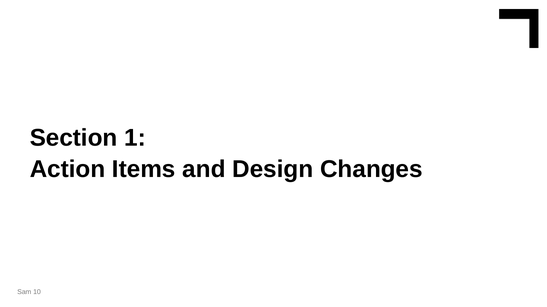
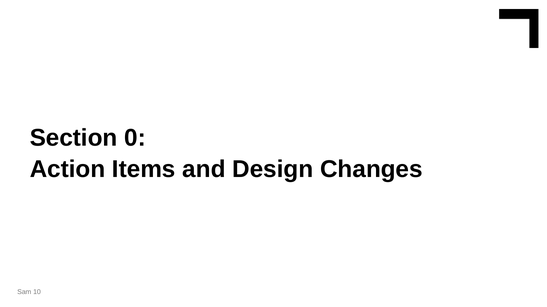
1: 1 -> 0 (135, 138)
